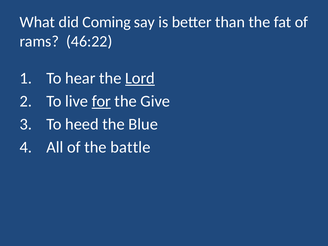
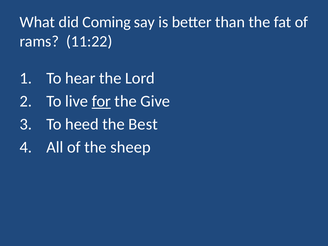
46:22: 46:22 -> 11:22 (89, 41)
Lord underline: present -> none (140, 78)
Blue: Blue -> Best (143, 124)
battle: battle -> sheep (130, 147)
